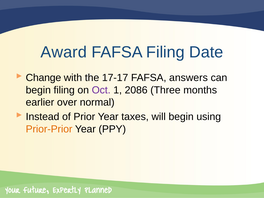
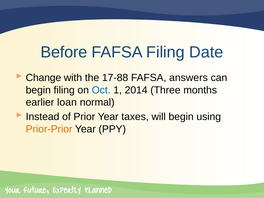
Award: Award -> Before (64, 52)
17-17: 17-17 -> 17-88 (115, 78)
Oct colour: purple -> blue (101, 90)
2086: 2086 -> 2014 (136, 90)
over: over -> loan (67, 102)
